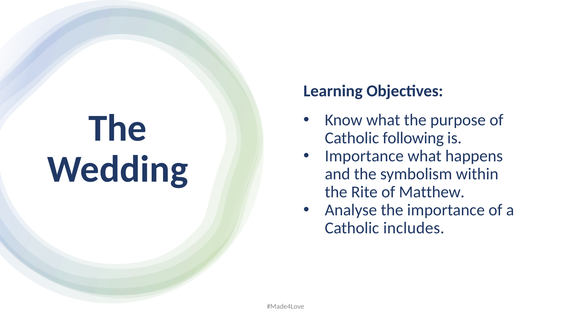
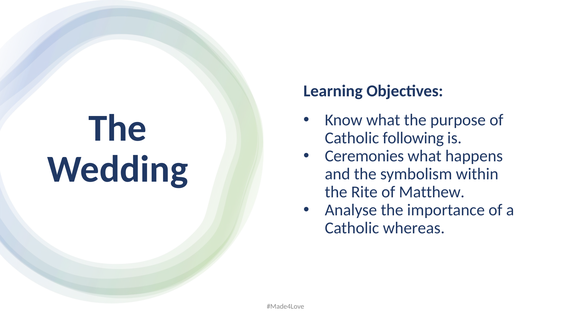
Importance: Importance -> Ceremonies (364, 156)
includes: includes -> whereas (414, 228)
